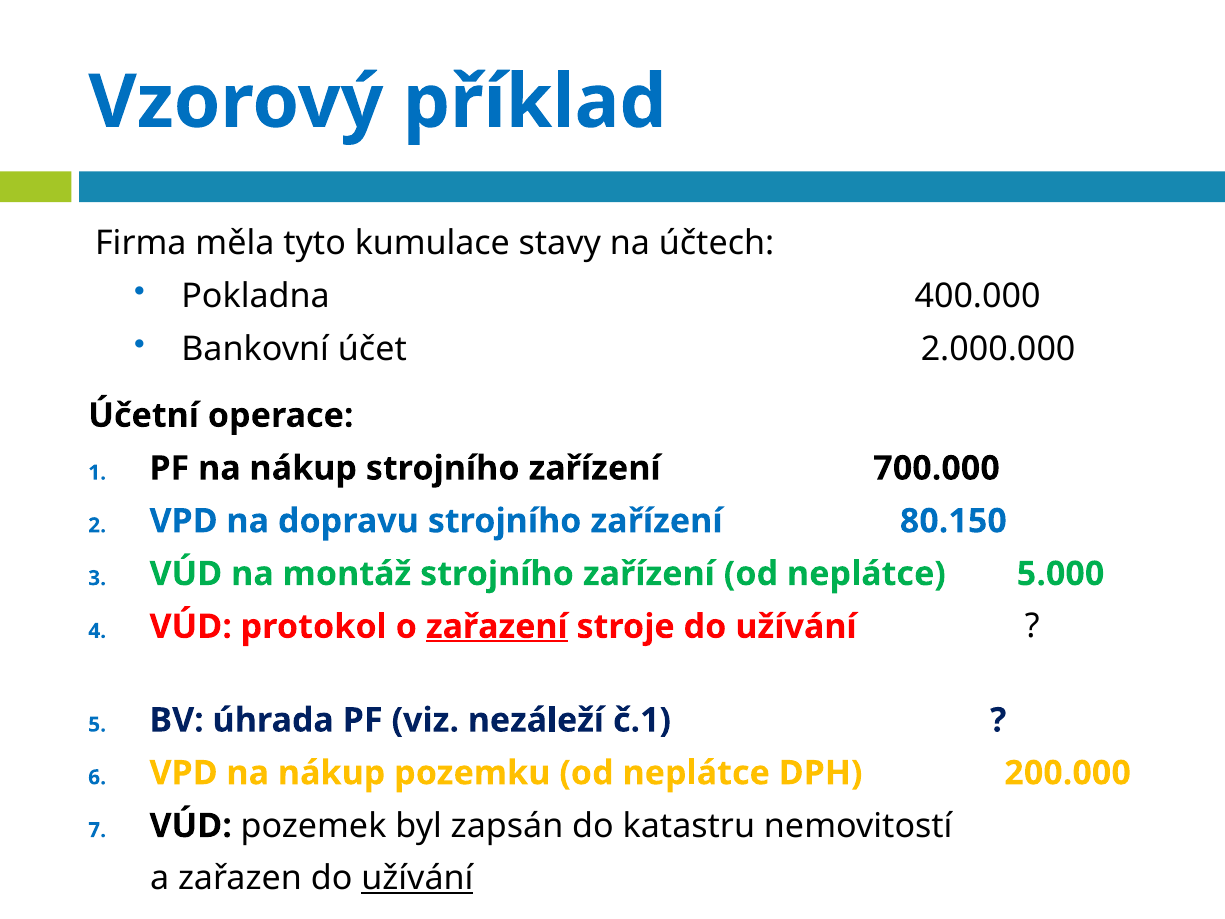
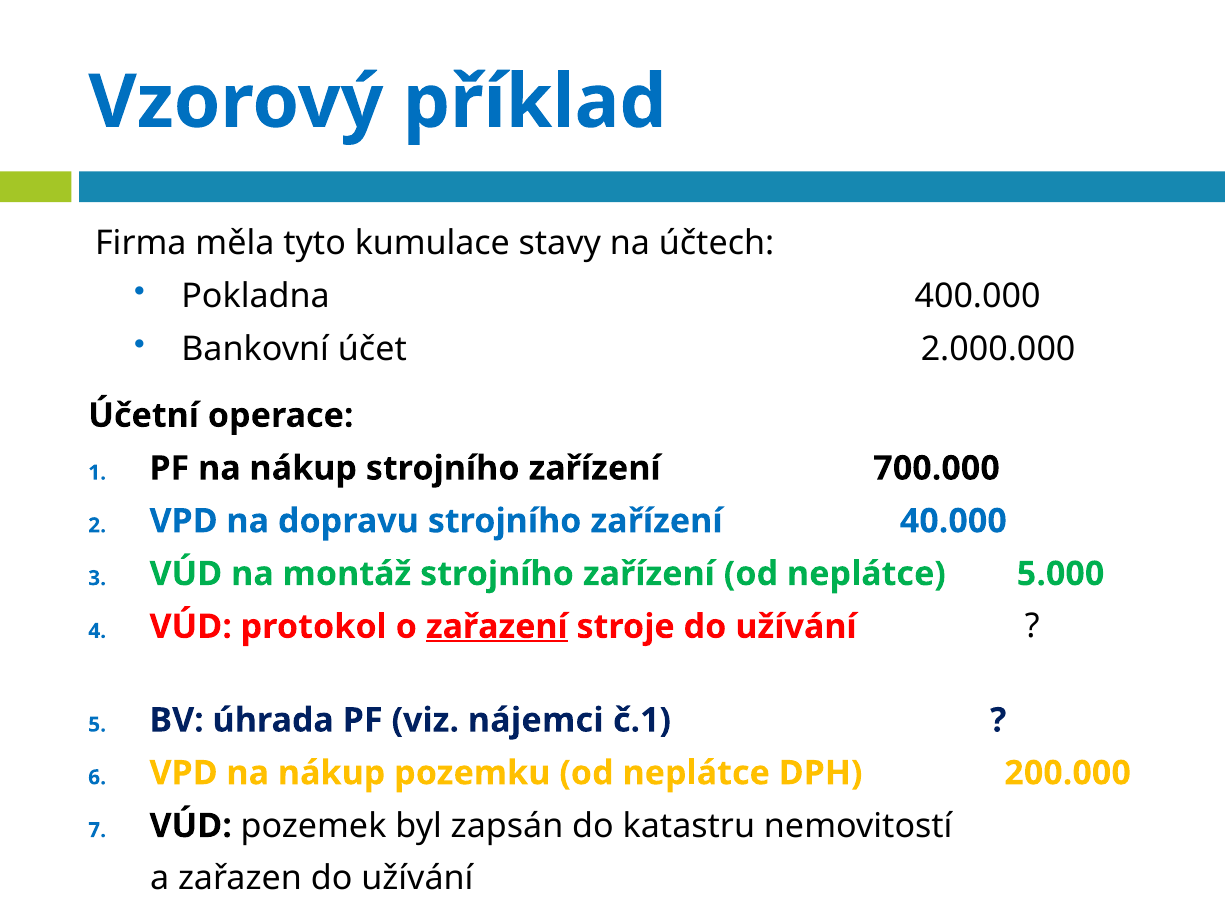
80.150: 80.150 -> 40.000 (953, 521)
nezáleží: nezáleží -> nájemci (536, 720)
užívání underline: present -> none (417, 878)
